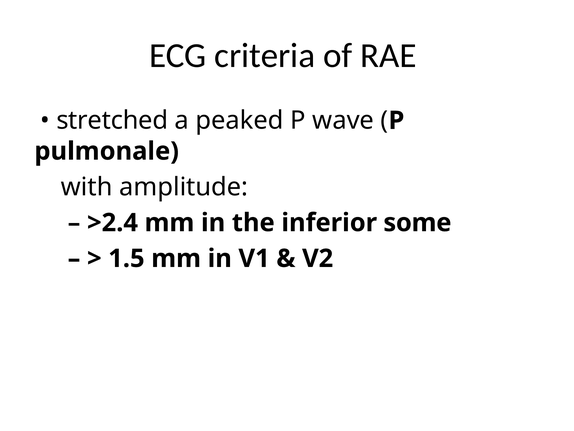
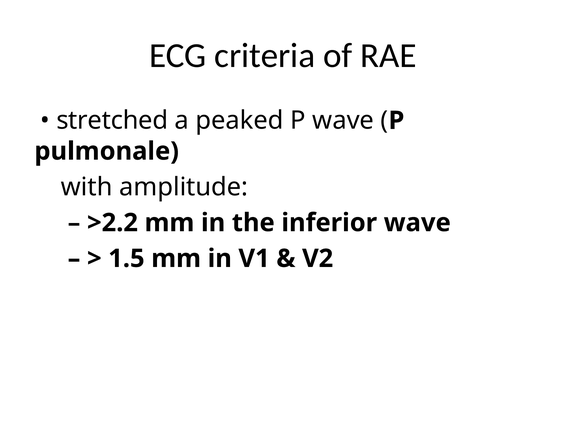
>2.4: >2.4 -> >2.2 (113, 222)
inferior some: some -> wave (417, 222)
